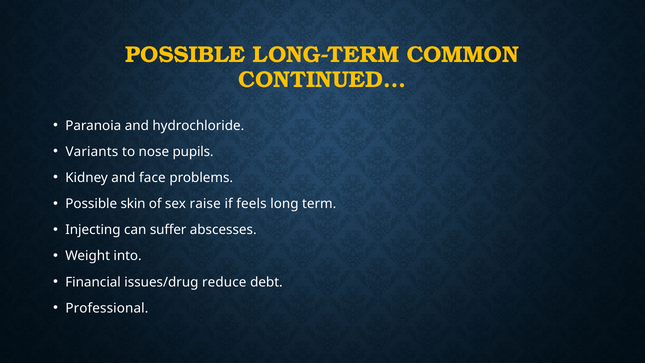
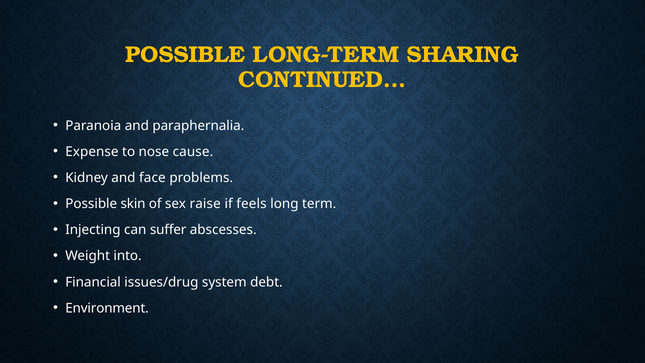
COMMON: COMMON -> SHARING (463, 55)
hydrochloride: hydrochloride -> paraphernalia (198, 126)
Variants: Variants -> Expense (92, 152)
pupils: pupils -> cause (193, 152)
reduce: reduce -> system (224, 282)
Professional: Professional -> Environment (107, 308)
